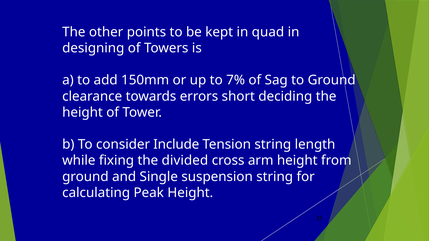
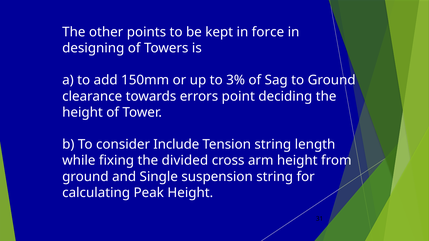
quad: quad -> force (268, 32)
7%: 7% -> 3% (236, 80)
short: short -> point (238, 96)
